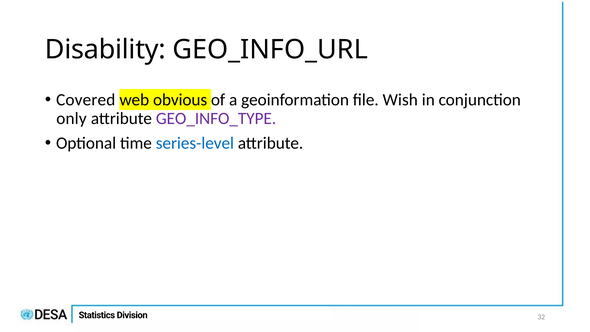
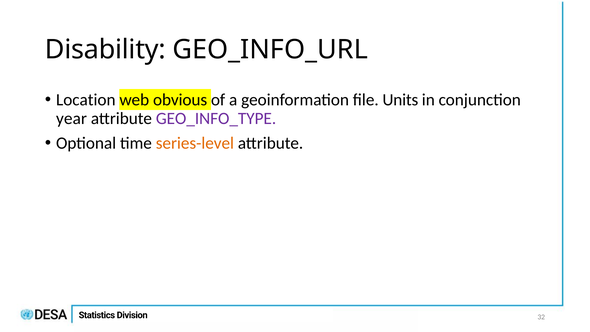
Covered: Covered -> Location (86, 100)
Wish: Wish -> Units (400, 100)
only: only -> year (71, 118)
series-level colour: blue -> orange (195, 143)
